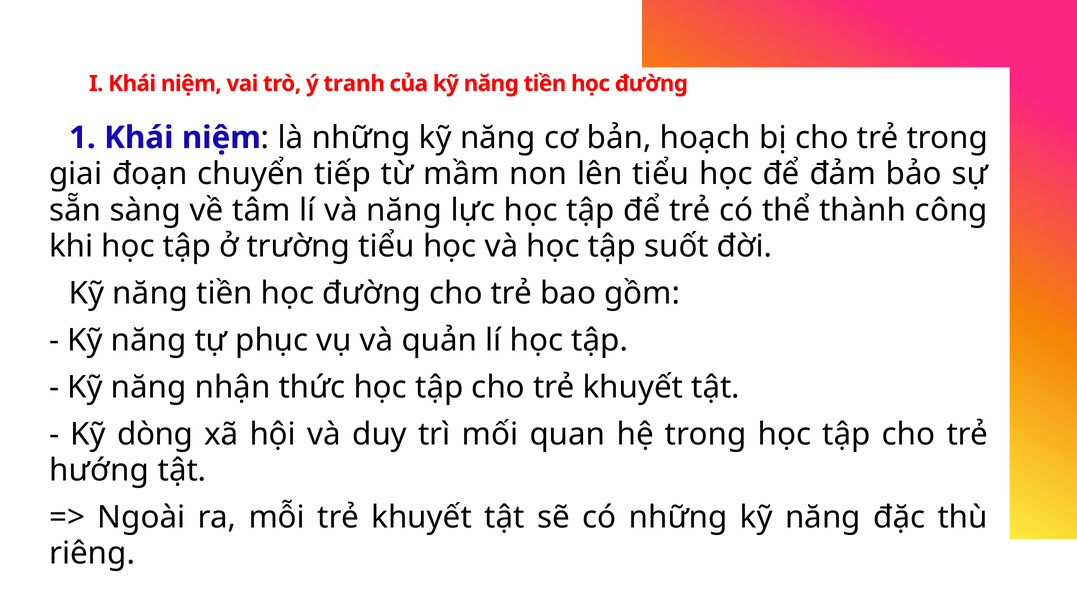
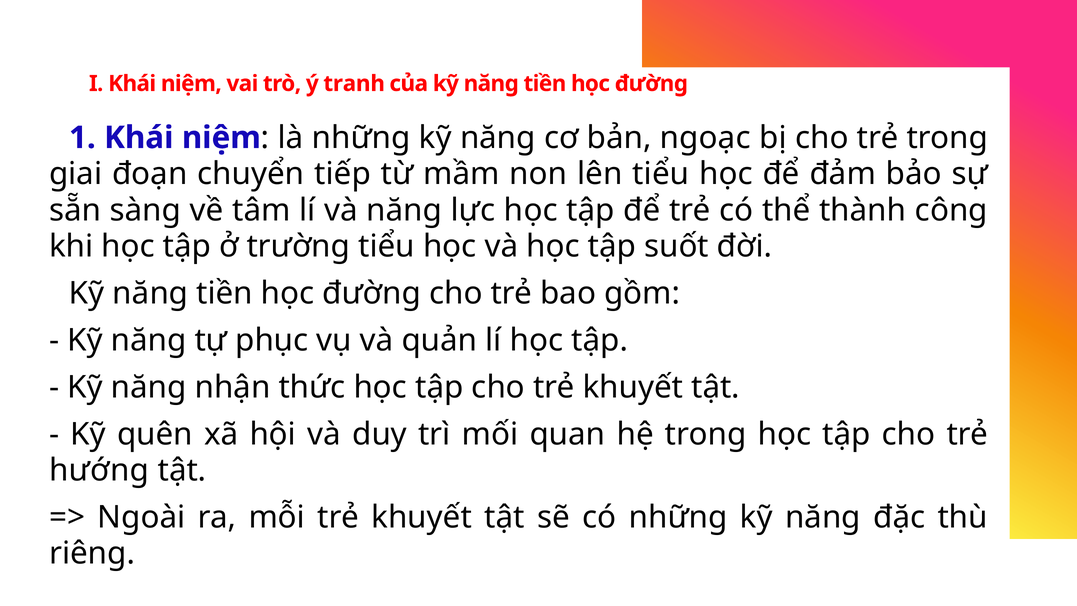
hoạch: hoạch -> ngoạc (705, 138)
dòng: dòng -> quên (155, 434)
